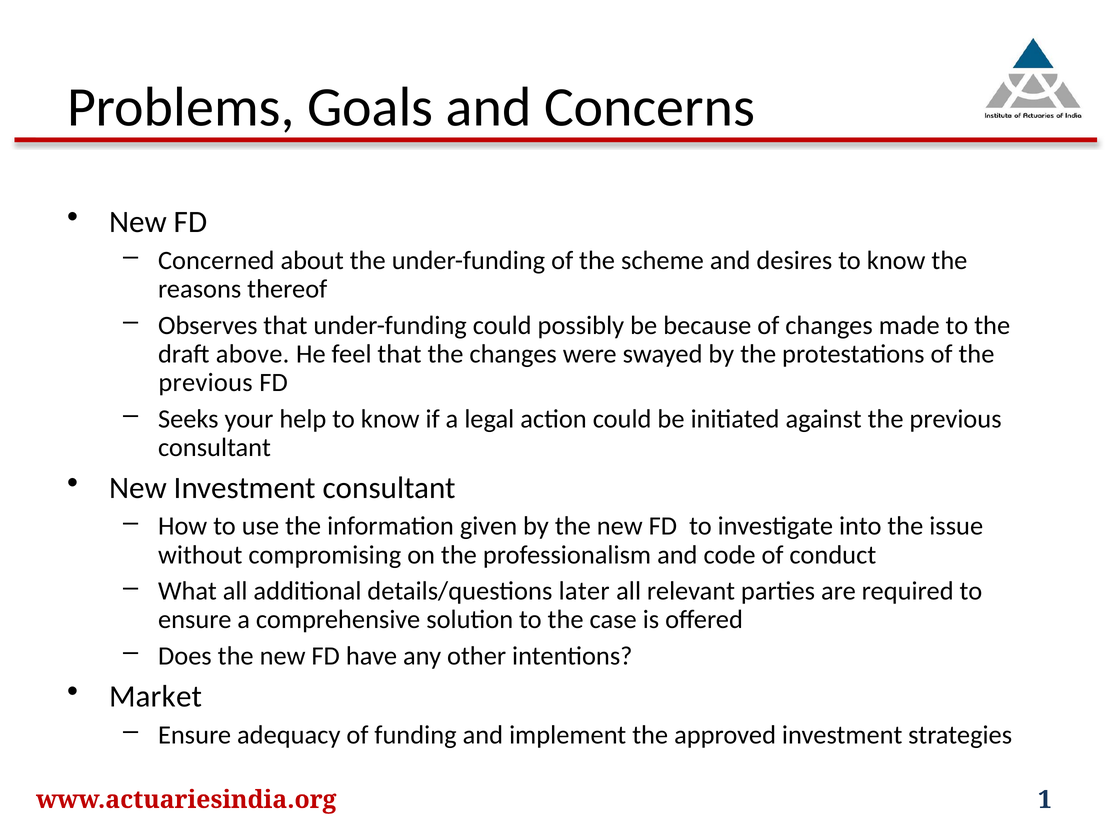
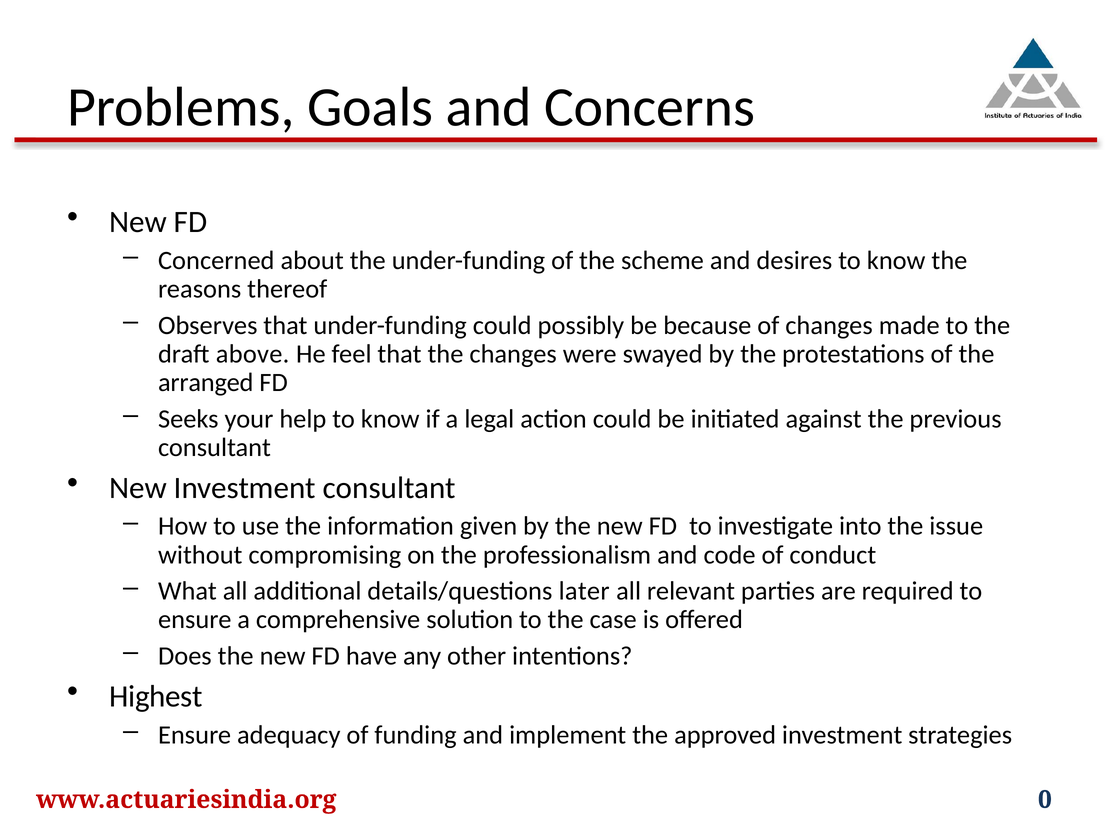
previous: previous -> arranged (206, 383)
Market: Market -> Highest (156, 697)
1: 1 -> 0 (1045, 800)
